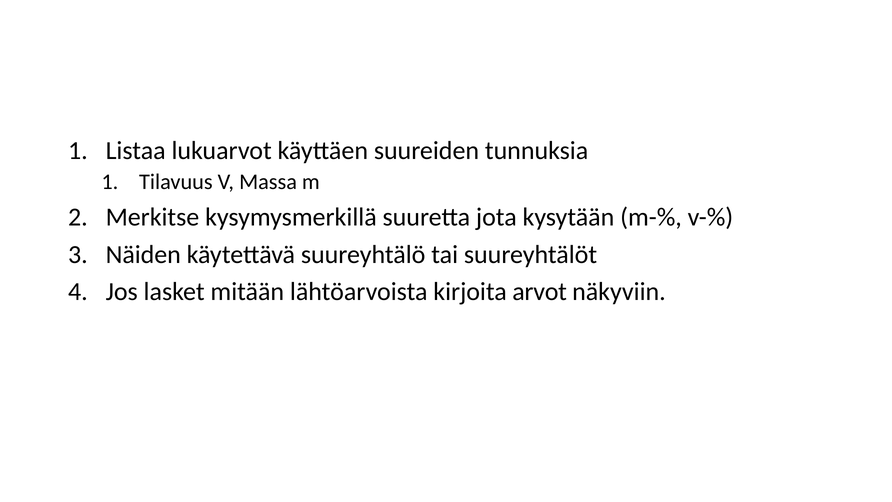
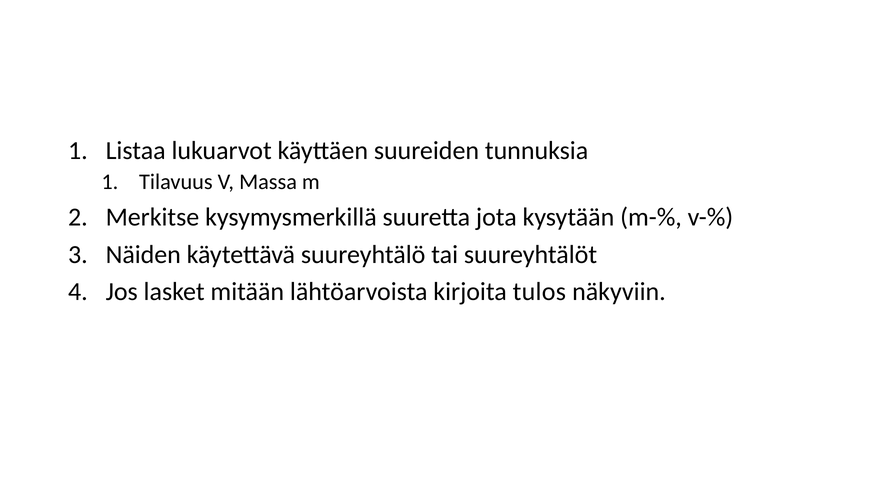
arvot: arvot -> tulos (539, 292)
